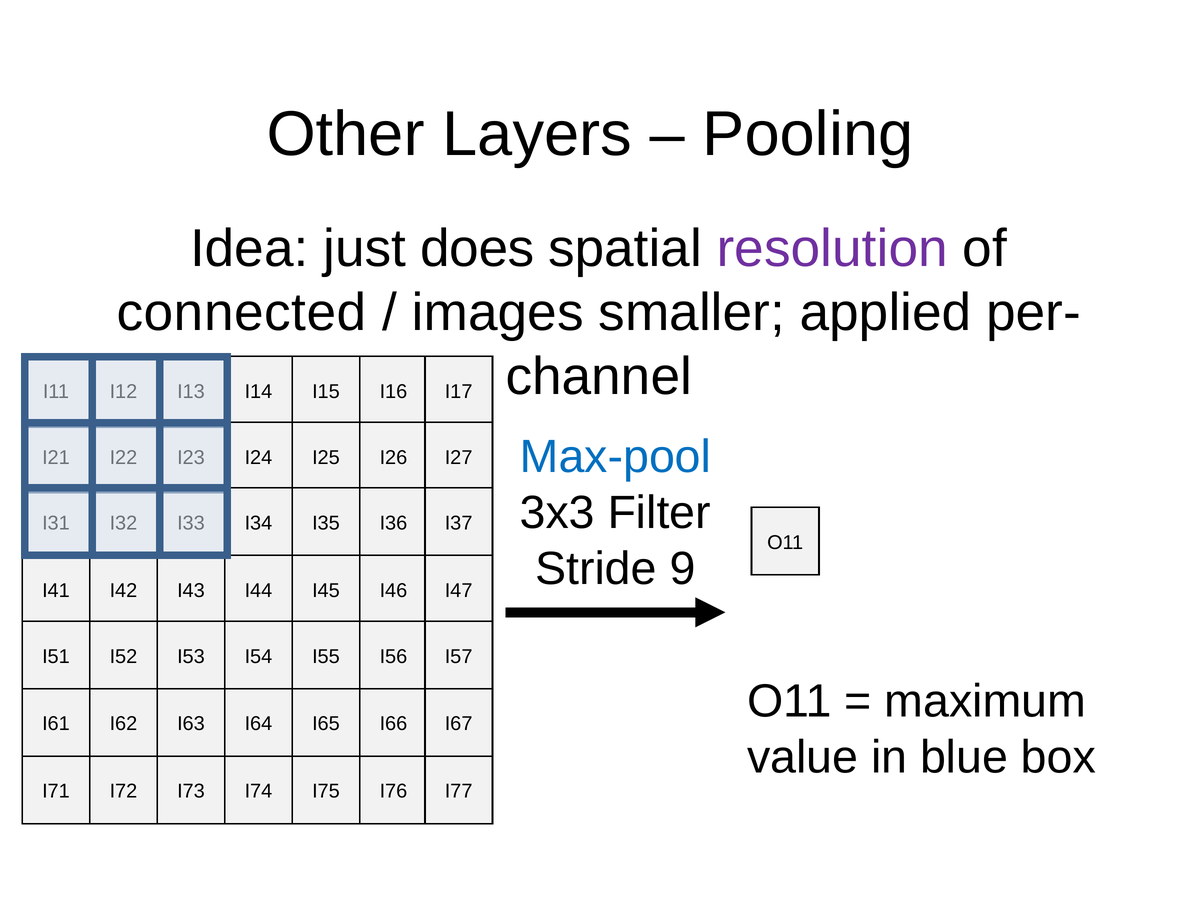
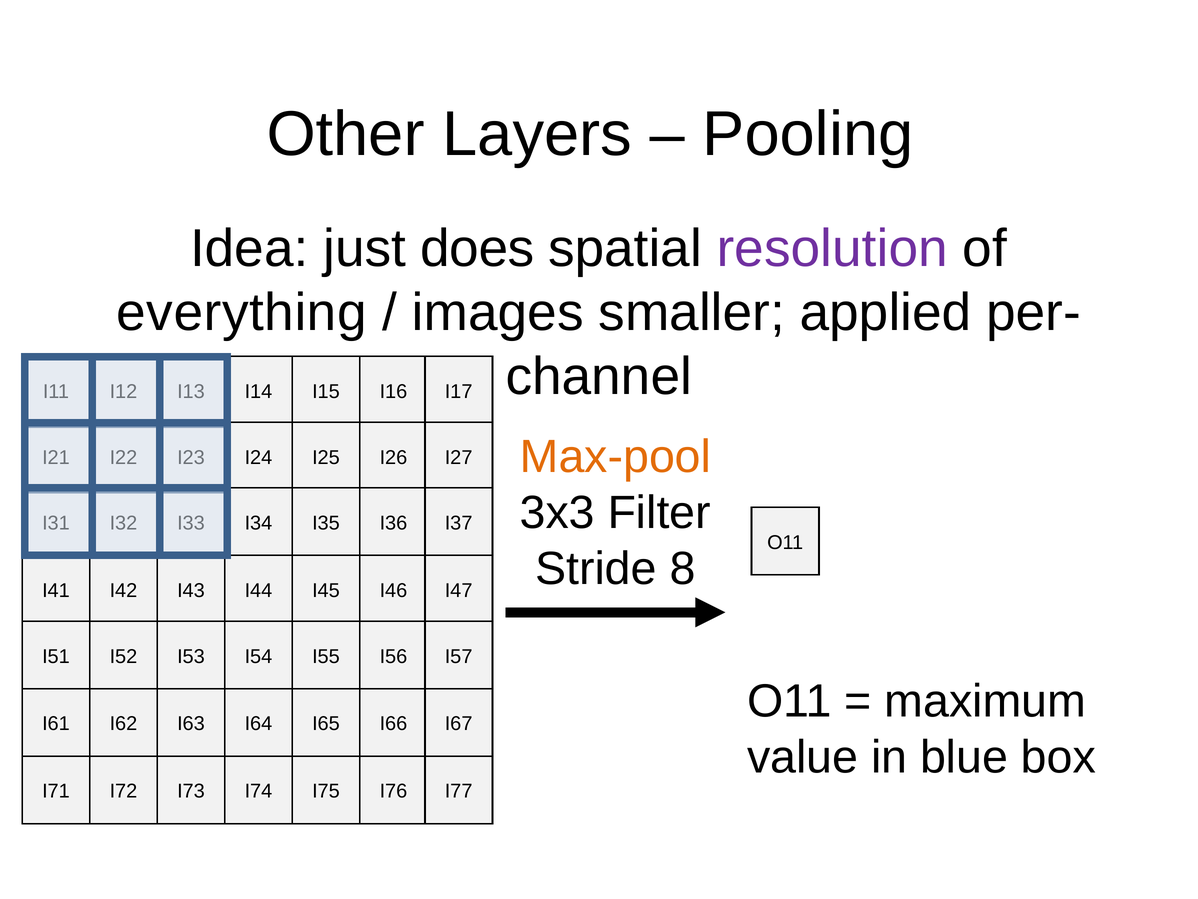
connected: connected -> everything (242, 312)
Max-pool colour: blue -> orange (615, 457)
9: 9 -> 8 (683, 569)
